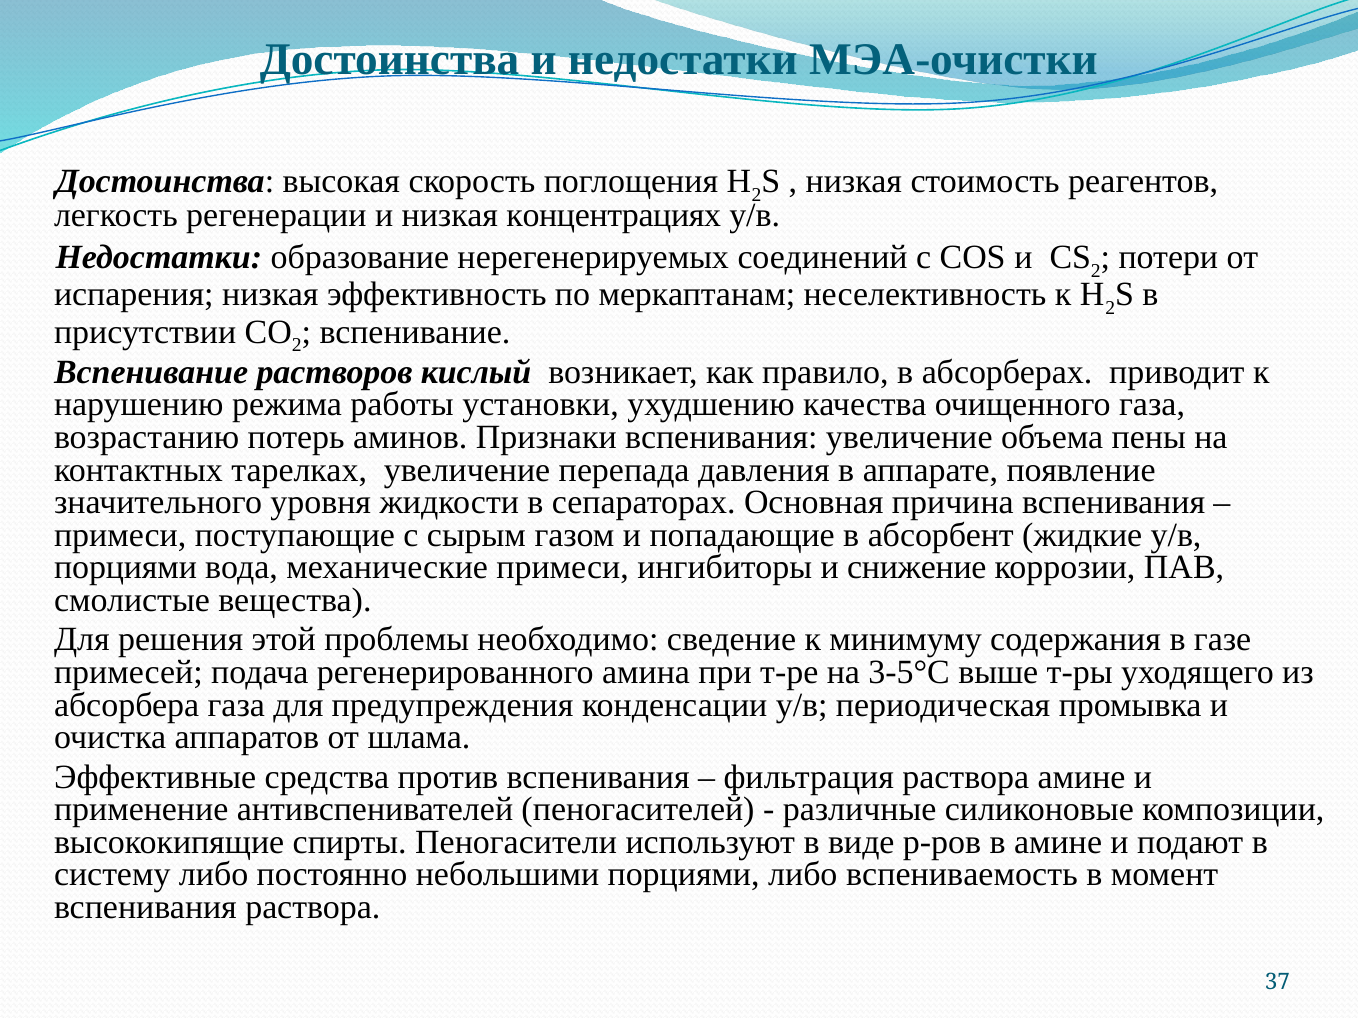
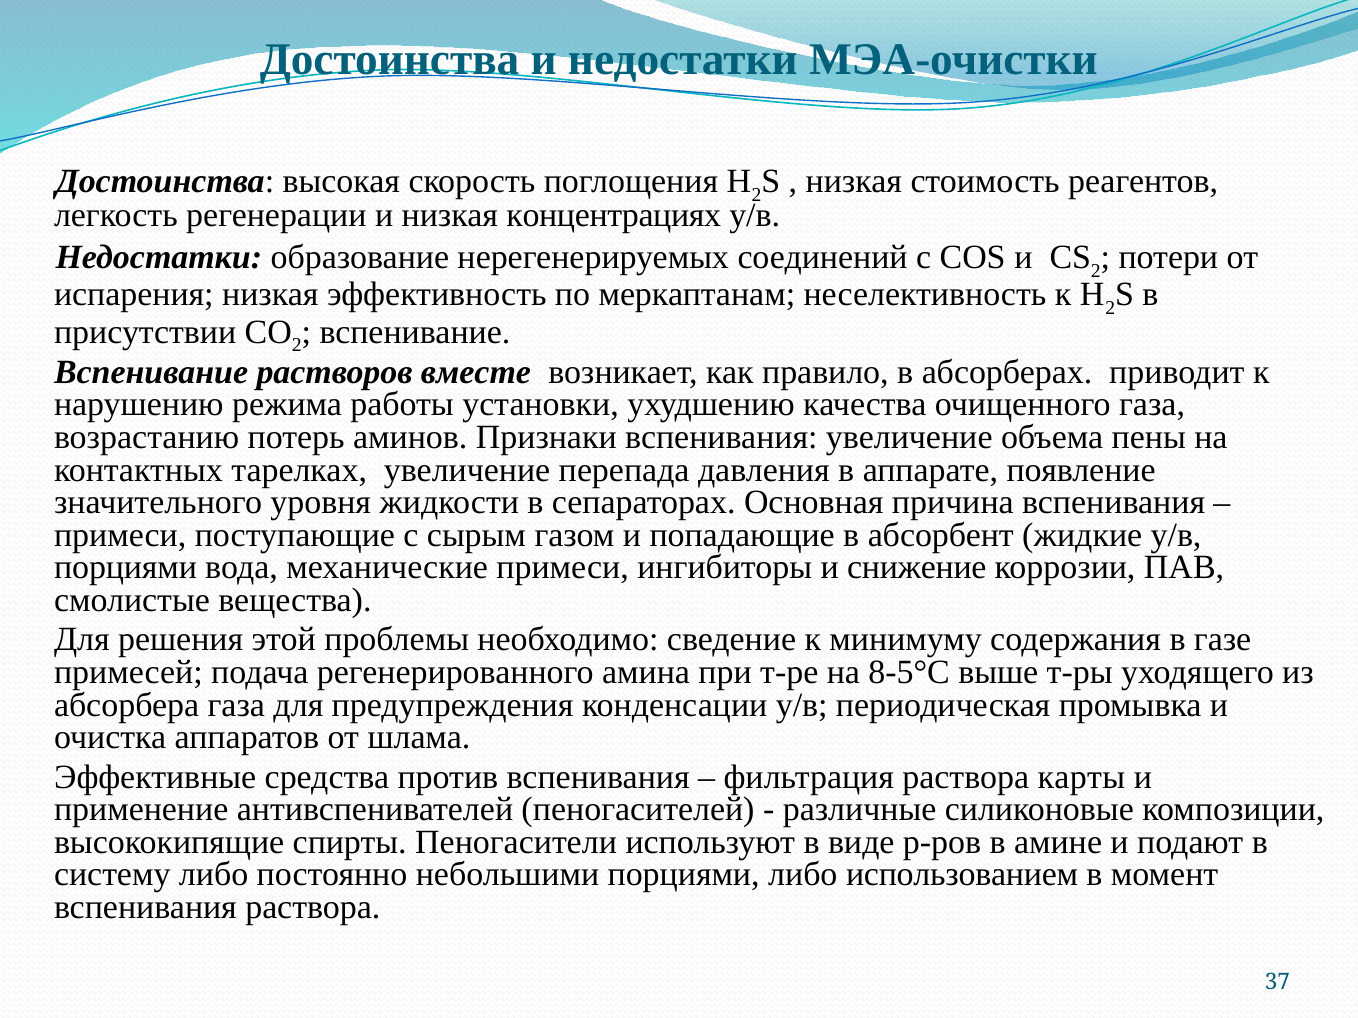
кислый: кислый -> вместе (476, 372)
3-5°С: 3-5°С -> 8-5°С (909, 673)
раствора амине: амине -> карты (1081, 777)
вспениваемость: вспениваемость -> использованием (962, 875)
